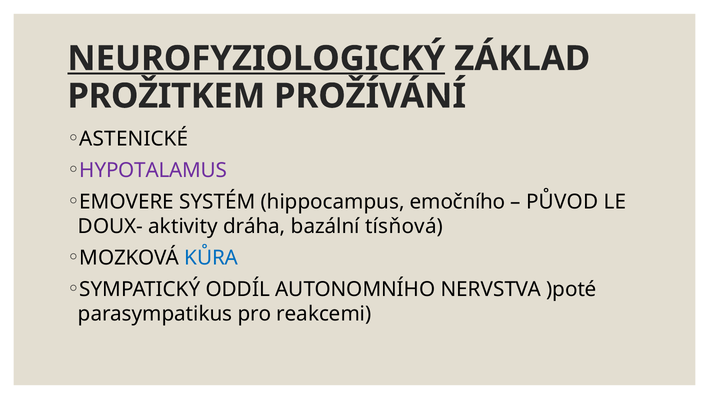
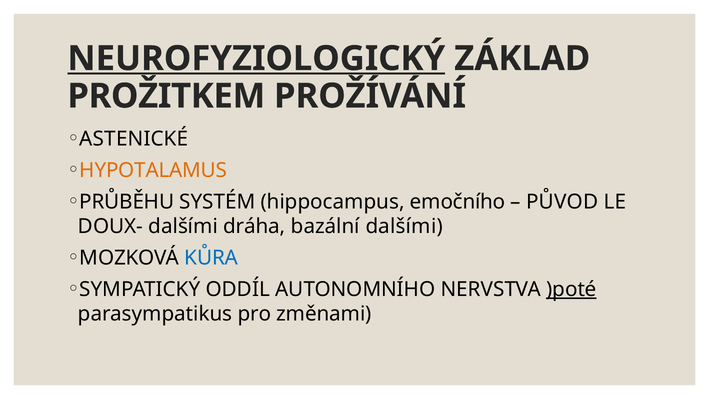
HYPOTALAMUS colour: purple -> orange (153, 170)
EMOVERE: EMOVERE -> PRŮBĚHU (127, 202)
DOUX- aktivity: aktivity -> dalšími (183, 226)
bazální tísňová: tísňová -> dalšími (404, 226)
)poté underline: none -> present (571, 289)
reakcemi: reakcemi -> změnami (324, 314)
